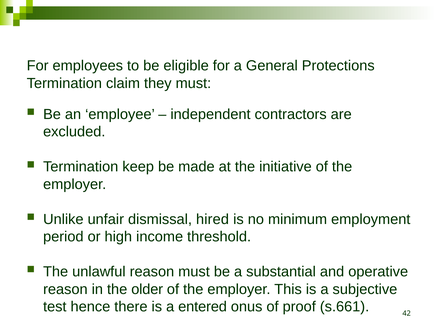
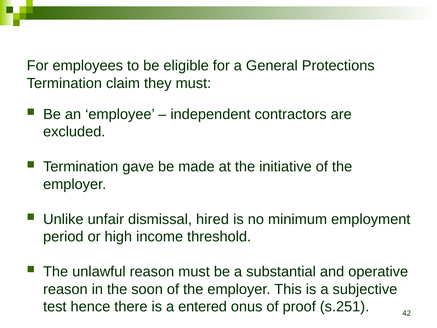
keep: keep -> gave (138, 167)
older: older -> soon (147, 289)
s.661: s.661 -> s.251 (345, 307)
